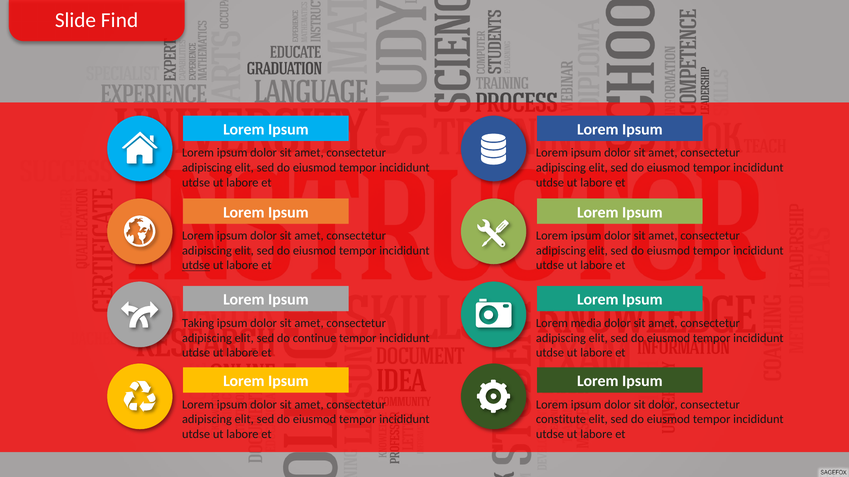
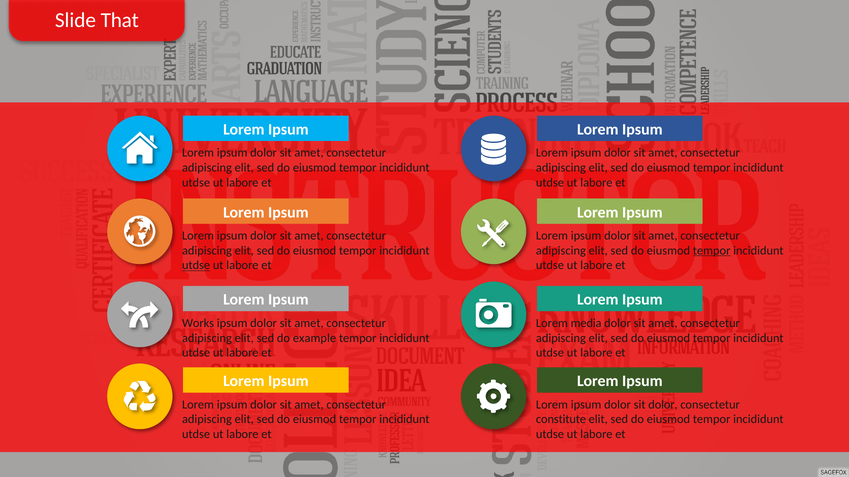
Find: Find -> That (120, 20)
tempor underline: none -> present (712, 251)
Taking: Taking -> Works (198, 323)
continue: continue -> example (314, 338)
